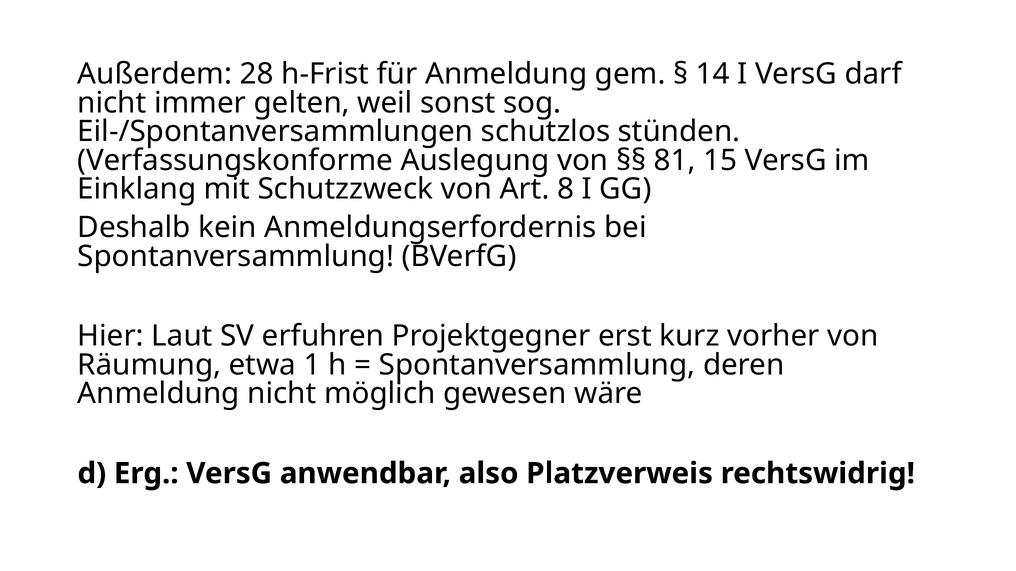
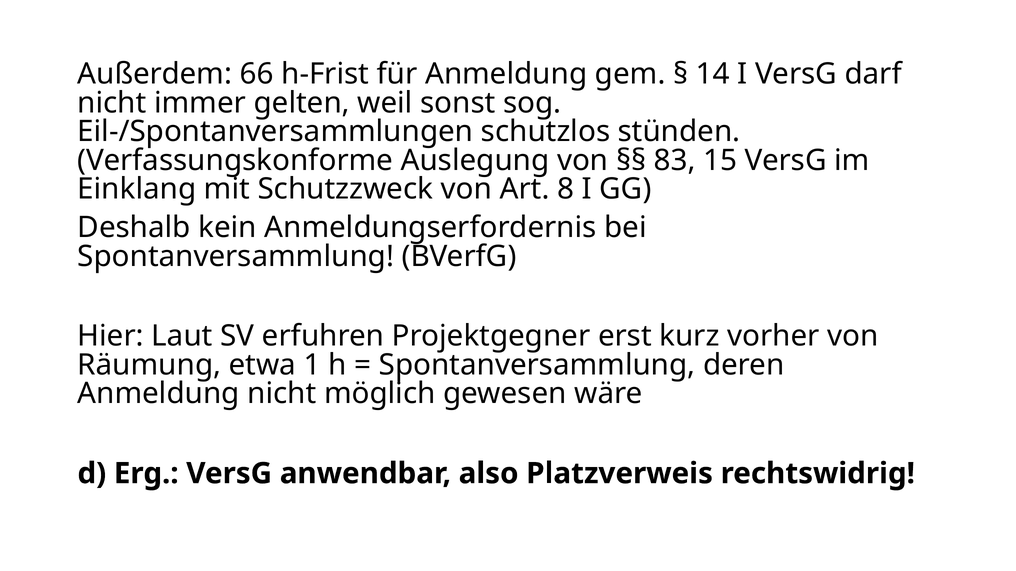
28: 28 -> 66 (257, 74)
81: 81 -> 83 (675, 160)
